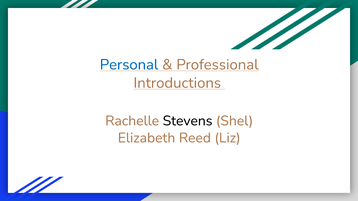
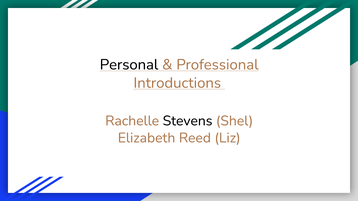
Personal colour: blue -> black (129, 65)
